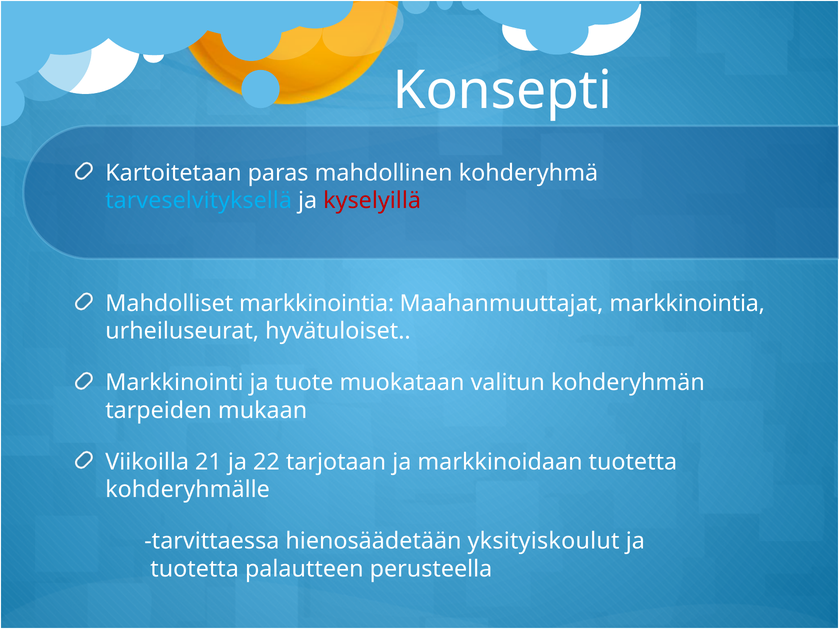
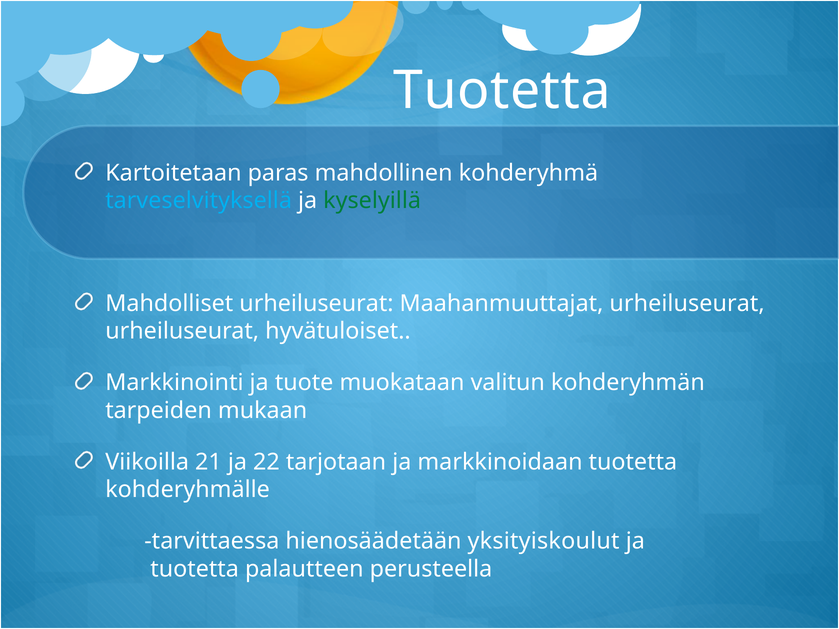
Konsepti: Konsepti -> Tuotetta (502, 91)
kyselyillä colour: red -> green (372, 201)
Mahdolliset markkinointia: markkinointia -> urheiluseurat (316, 303)
Maahanmuuttajat markkinointia: markkinointia -> urheiluseurat (687, 303)
